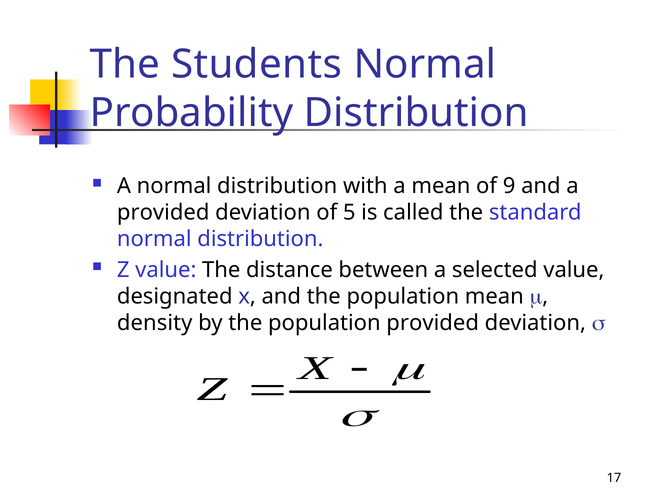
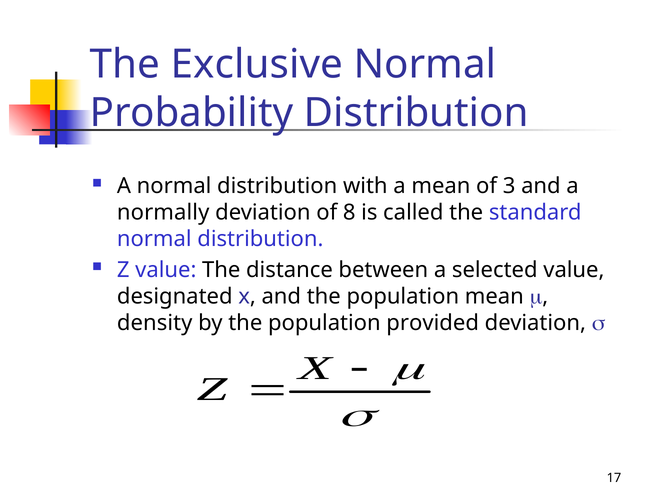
Students: Students -> Exclusive (257, 65)
9: 9 -> 3 (509, 186)
provided: provided -> normally (163, 212)
5: 5 -> 8 (349, 212)
